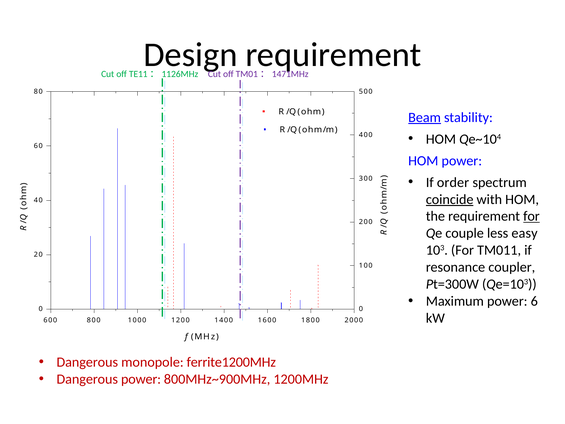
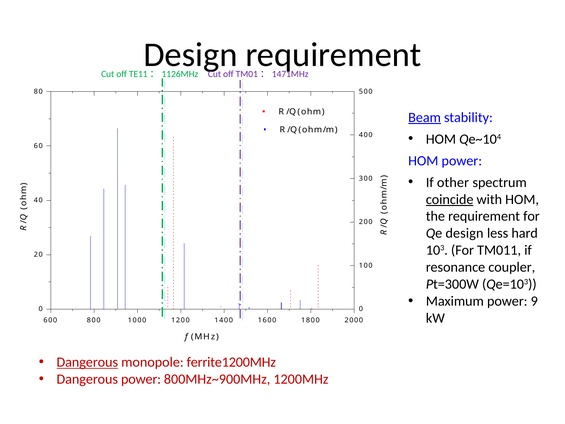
order: order -> other (453, 182)
for underline: present -> none (531, 216)
Qe couple: couple -> design (464, 233)
easy: easy -> hard (525, 233)
6: 6 -> 9 (534, 301)
Dangerous underline: none -> present (87, 362)
